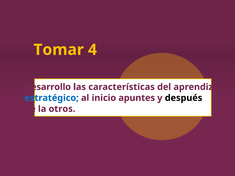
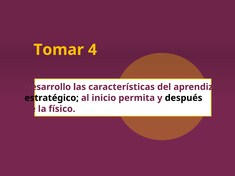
estratégico colour: blue -> black (52, 98)
apuntes: apuntes -> permita (137, 98)
otros: otros -> físico (62, 109)
